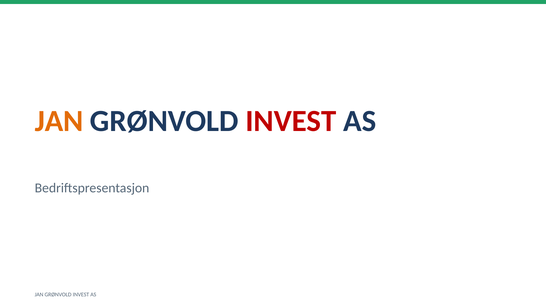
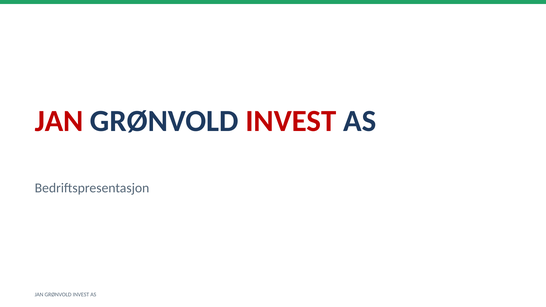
JAN colour: orange -> red (59, 121)
